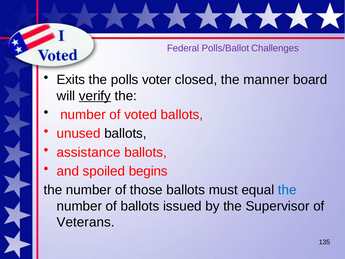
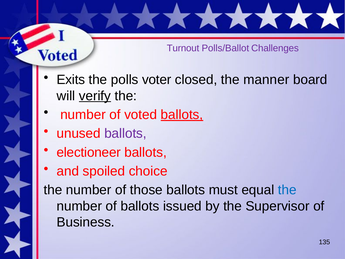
Federal: Federal -> Turnout (183, 48)
ballots underline: none -> present (182, 115)
ballots colour: black -> purple (125, 133)
assistance: assistance -> electioneer (89, 152)
begins: begins -> choice (148, 171)
Veterans: Veterans -> Business (86, 222)
